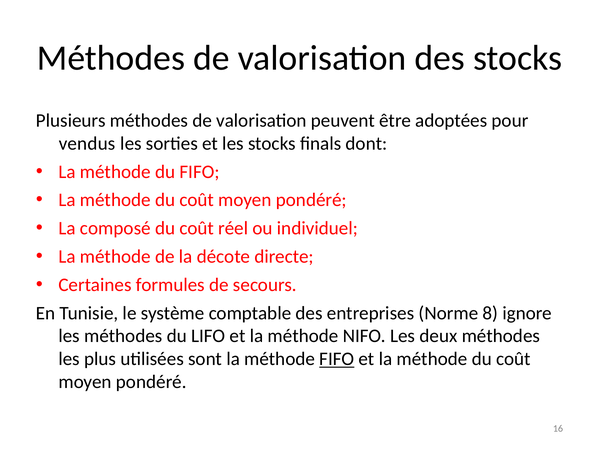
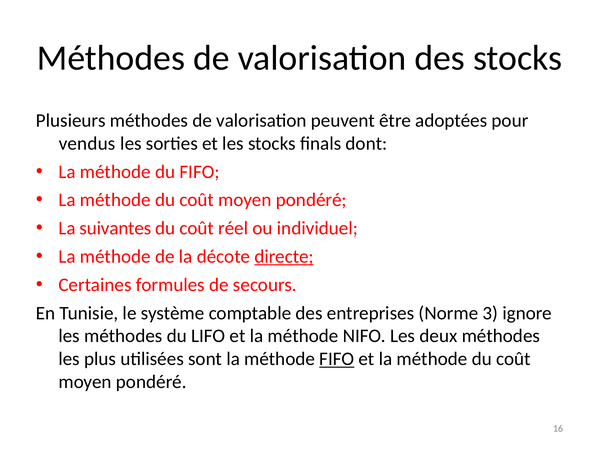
composé: composé -> suivantes (115, 228)
directe underline: none -> present (284, 257)
8: 8 -> 3 (490, 313)
